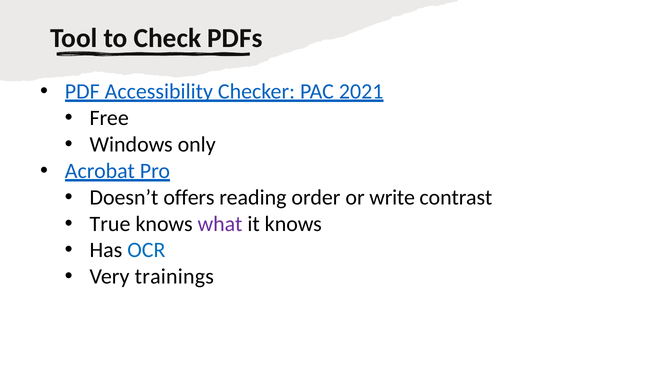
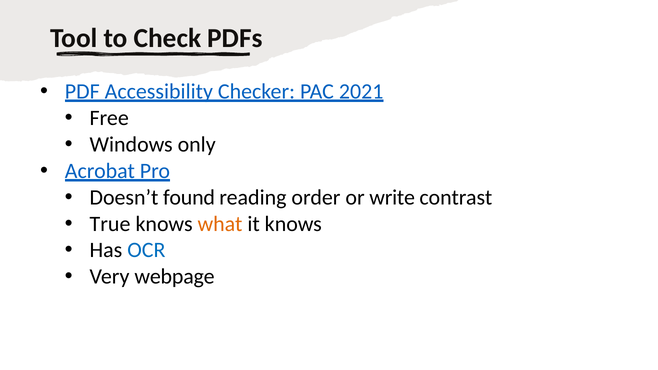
offers: offers -> found (189, 198)
what colour: purple -> orange (220, 224)
trainings: trainings -> webpage (175, 277)
